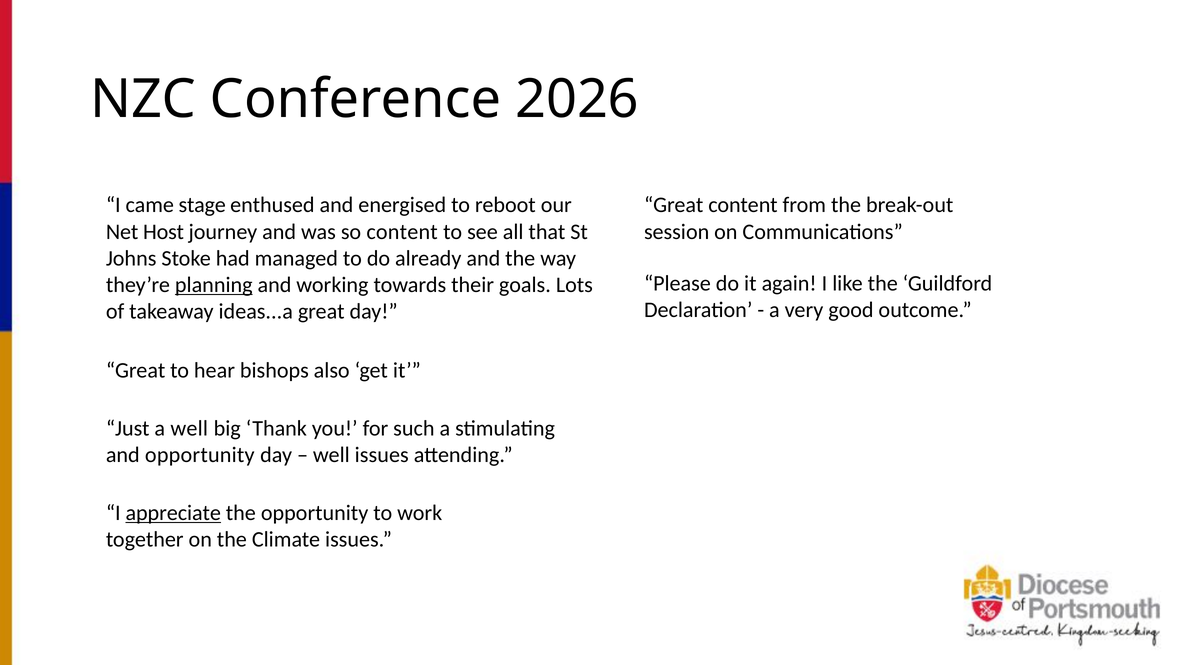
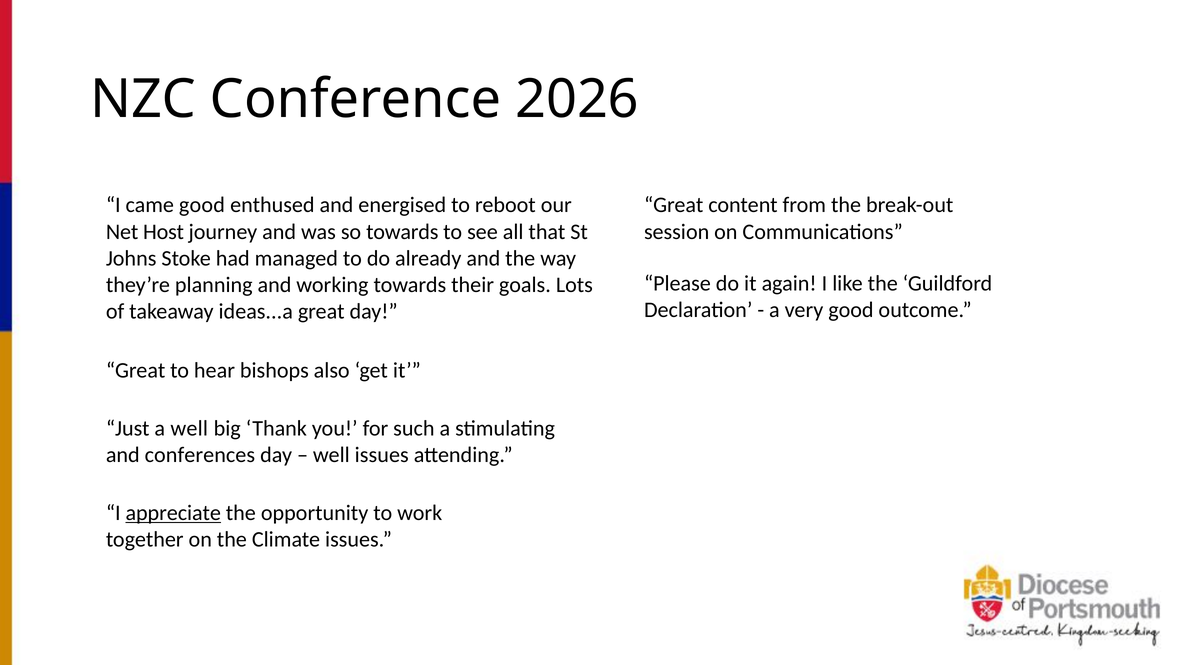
came stage: stage -> good (202, 205)
so content: content -> towards (402, 232)
planning underline: present -> none (214, 285)
and opportunity: opportunity -> conferences (200, 454)
